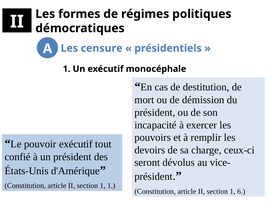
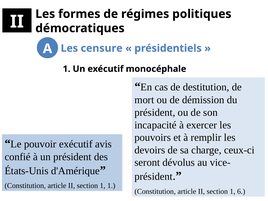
tout: tout -> avis (103, 144)
